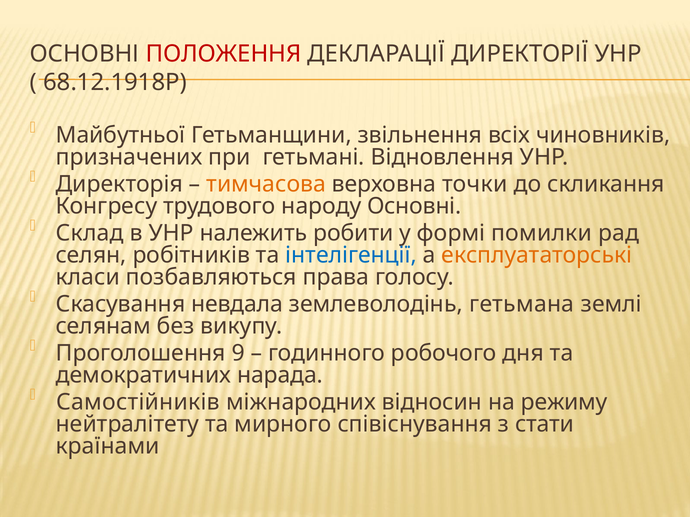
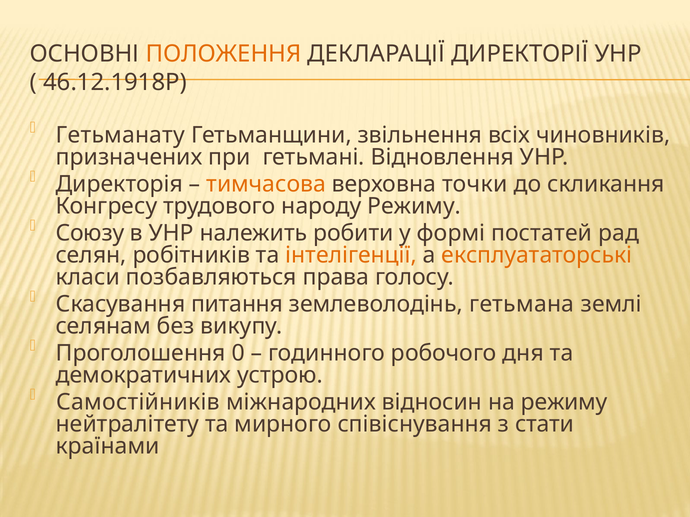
ПОЛОЖЕННЯ colour: red -> orange (223, 54)
68.12.1918Р: 68.12.1918Р -> 46.12.1918Р (115, 83)
Майбутньої: Майбутньої -> Гетьманату (120, 135)
народу Основні: Основні -> Режиму (414, 206)
Склад: Склад -> Союзу (90, 233)
помилки: помилки -> постатей (542, 233)
інтелігенції colour: blue -> orange (351, 255)
невдала: невдала -> питання (237, 304)
9: 9 -> 0 (238, 354)
нарада: нарада -> устрою (280, 376)
